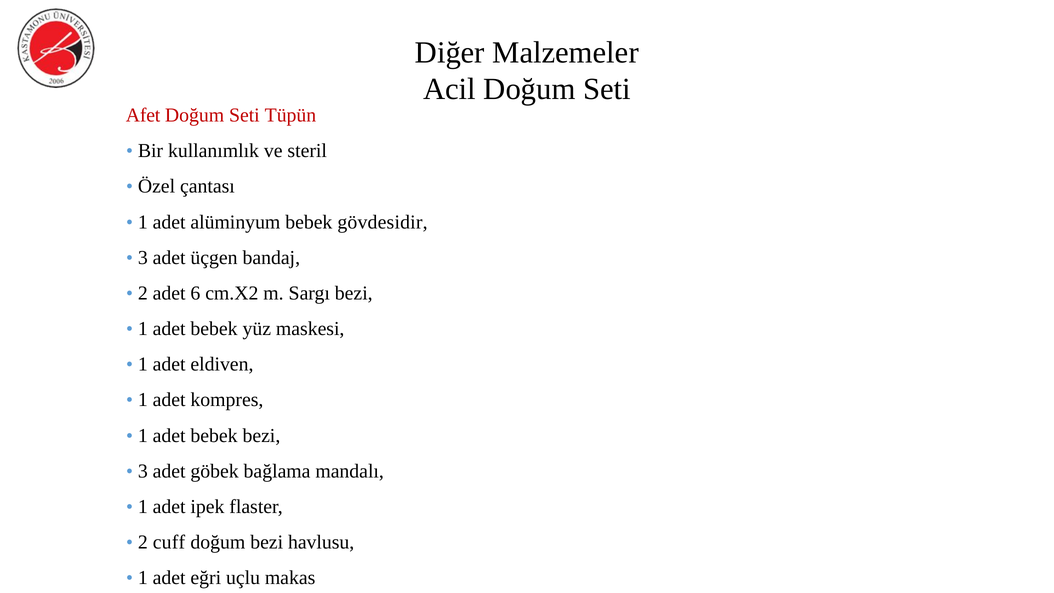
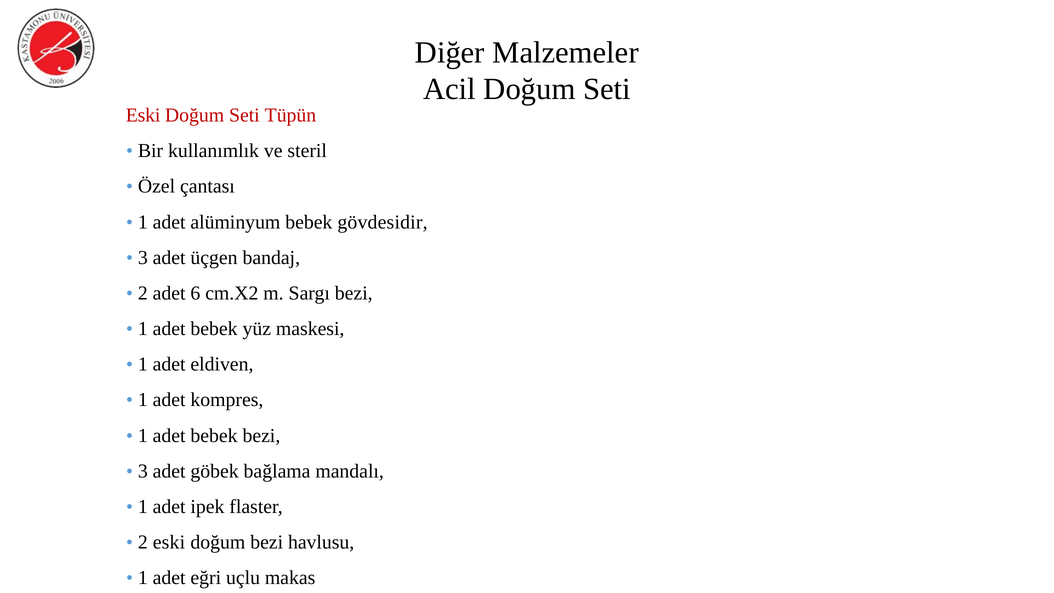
Afet: Afet -> Eski (143, 115)
2 cuff: cuff -> eski (169, 542)
